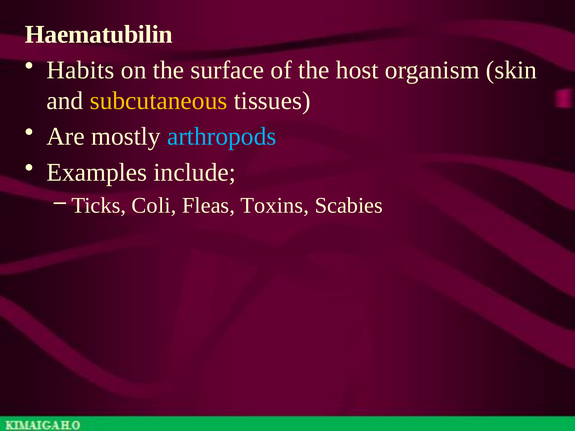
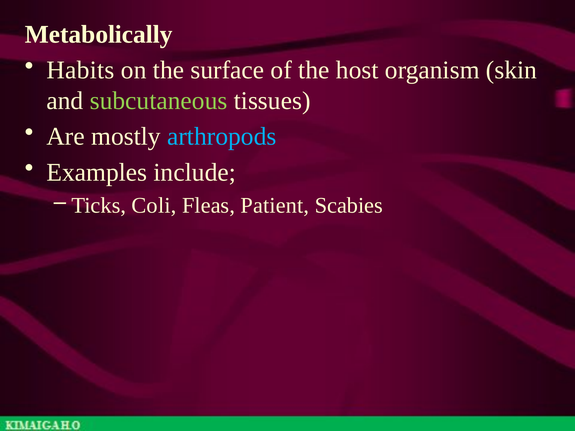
Haematubilin: Haematubilin -> Metabolically (99, 34)
subcutaneous colour: yellow -> light green (159, 101)
Toxins: Toxins -> Patient (275, 205)
